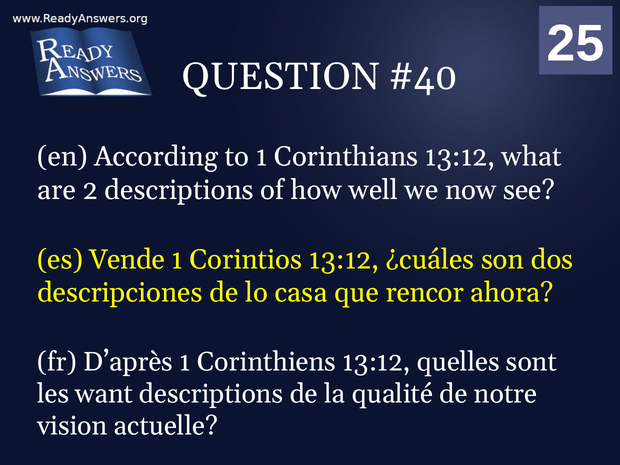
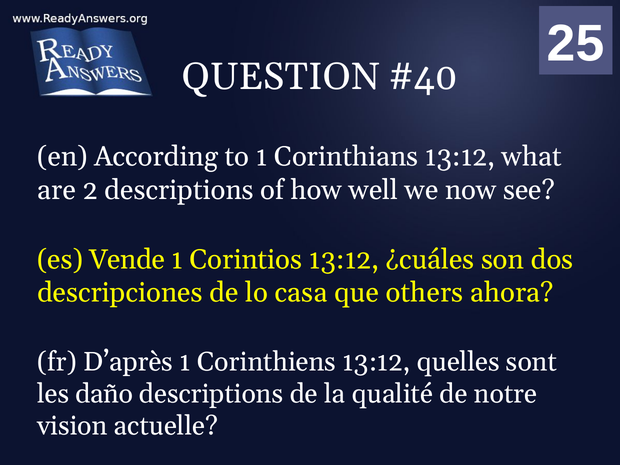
rencor: rencor -> others (424, 293)
want: want -> daño (104, 394)
